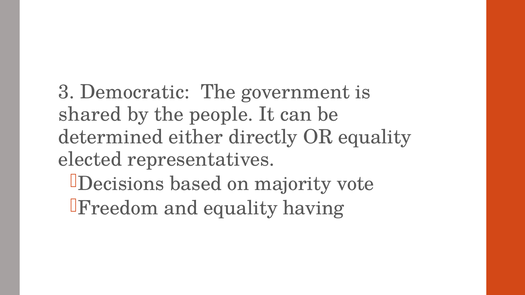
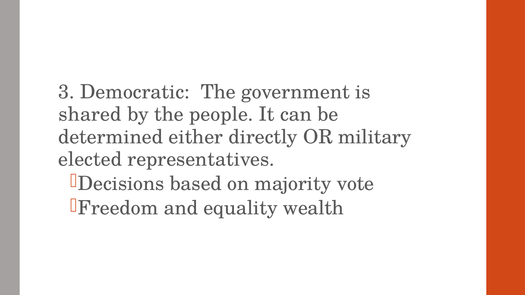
OR equality: equality -> military (375, 137)
having: having -> wealth (313, 208)
